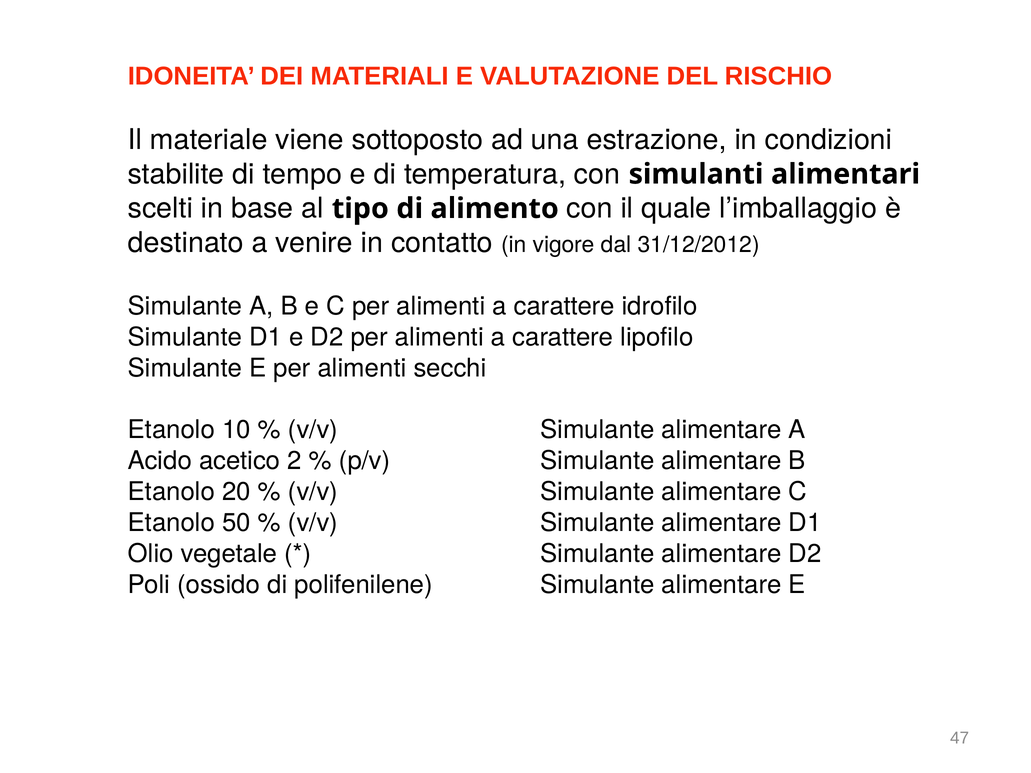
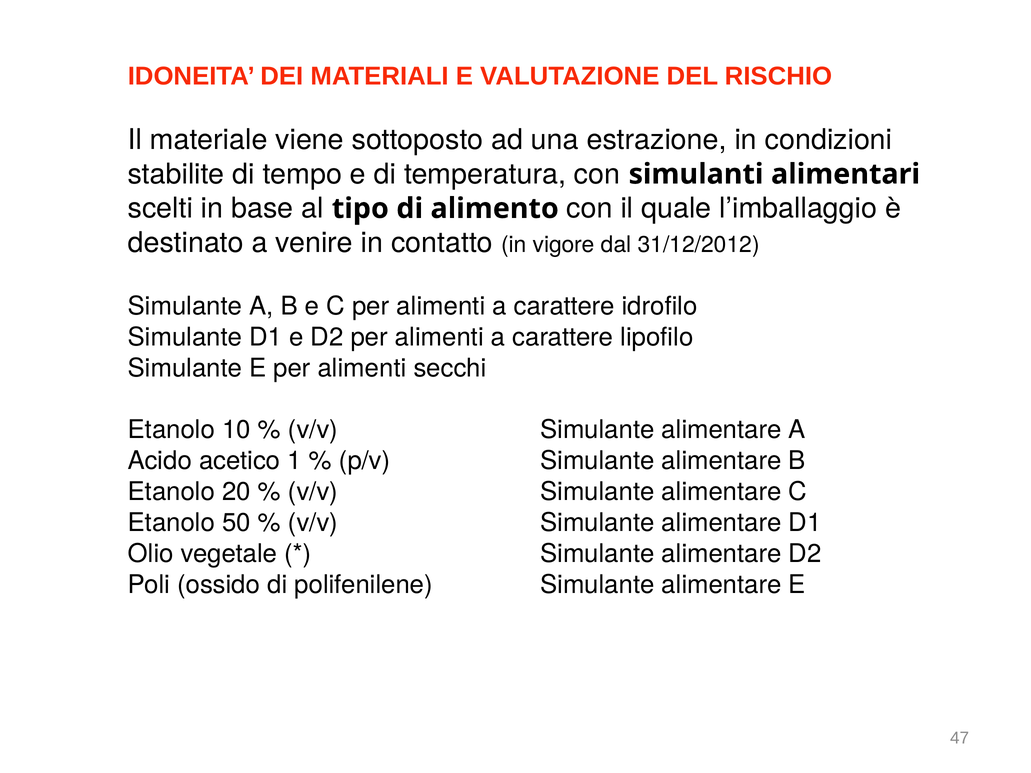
2: 2 -> 1 (295, 461)
